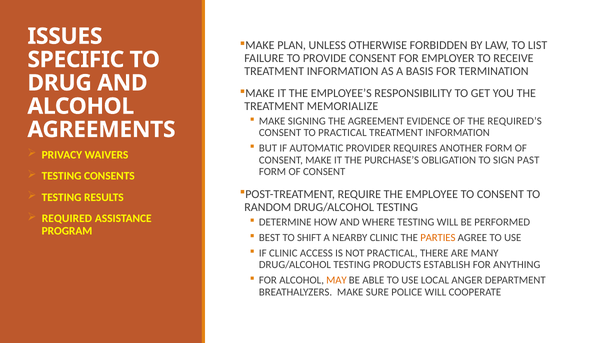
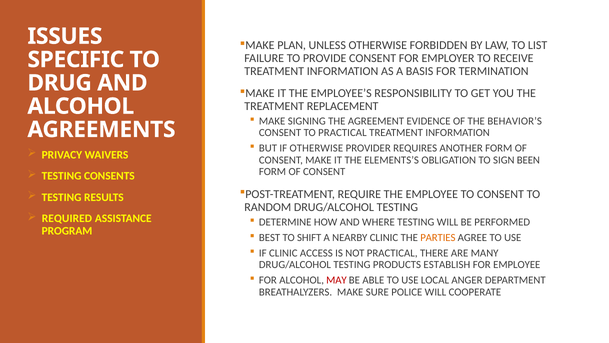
MEMORIALIZE: MEMORIALIZE -> REPLACEMENT (343, 106)
REQUIRED’S: REQUIRED’S -> BEHAVIOR’S (515, 121)
IF AUTOMATIC: AUTOMATIC -> OTHERWISE (316, 148)
PURCHASE’S: PURCHASE’S -> ELEMENTS’S (392, 160)
PAST: PAST -> BEEN (528, 160)
FOR ANYTHING: ANYTHING -> EMPLOYEE (517, 264)
MAY colour: orange -> red (336, 280)
